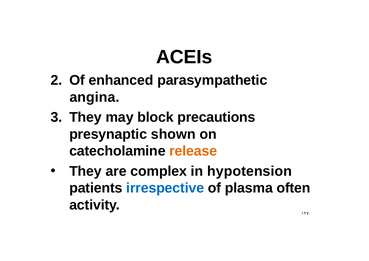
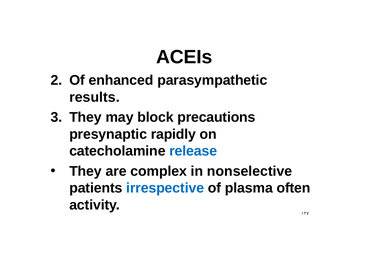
angina: angina -> results (94, 97)
shown: shown -> rapidly (173, 134)
release colour: orange -> blue (193, 151)
hypotension: hypotension -> nonselective (250, 171)
